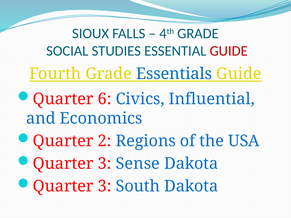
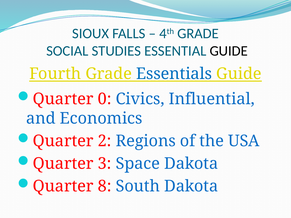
GUIDE colour: red -> black (229, 51)
6: 6 -> 0 (105, 99)
Sense: Sense -> Space (138, 164)
3: 3 -> 8 (105, 186)
